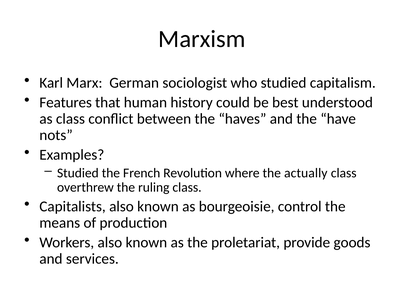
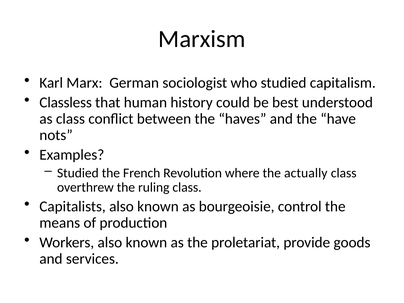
Features: Features -> Classless (66, 102)
